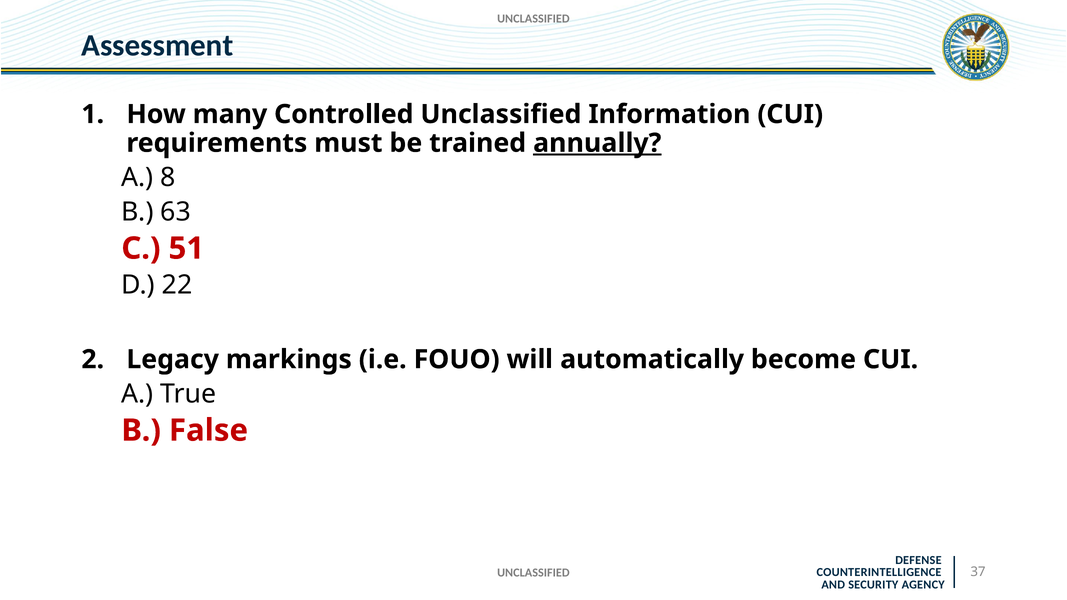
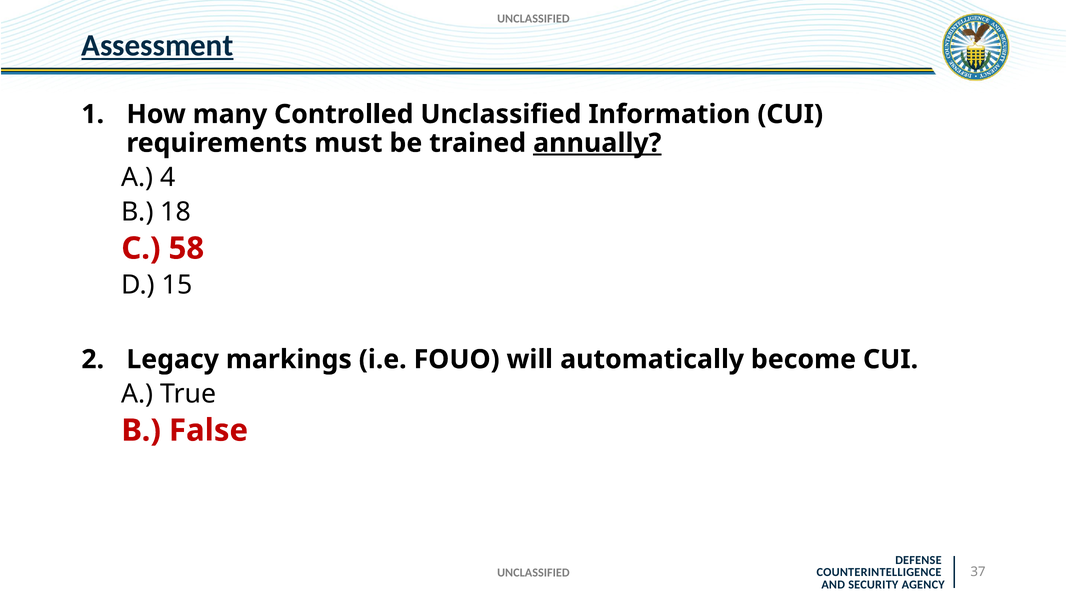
Assessment underline: none -> present (157, 46)
8: 8 -> 4 (168, 177)
63: 63 -> 18 (176, 212)
51: 51 -> 58 (186, 248)
22: 22 -> 15 (177, 285)
